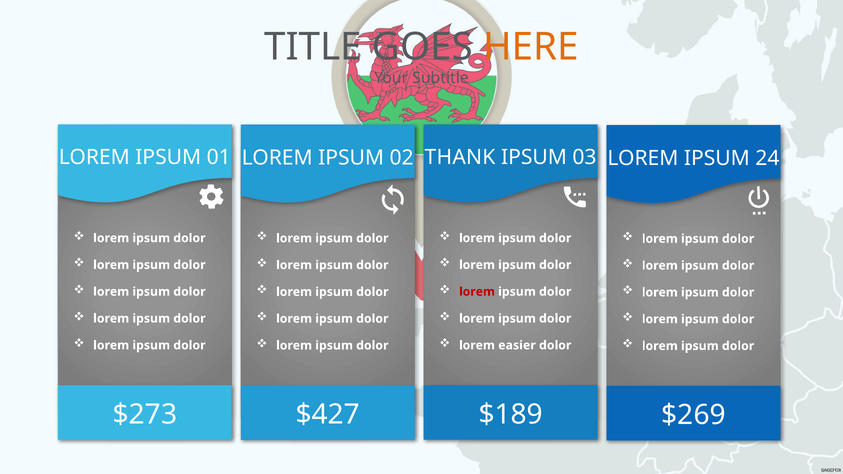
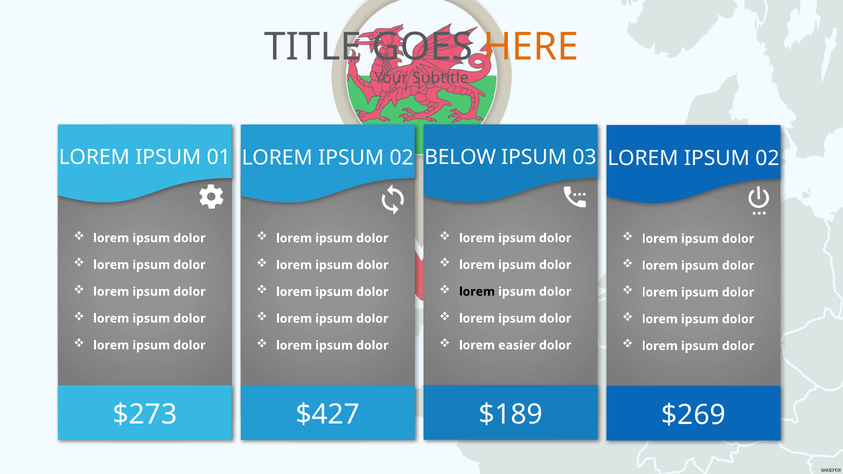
THANK: THANK -> BELOW (460, 158)
24: 24 -> 02 (767, 158)
lorem colour: red -> black (477, 292)
